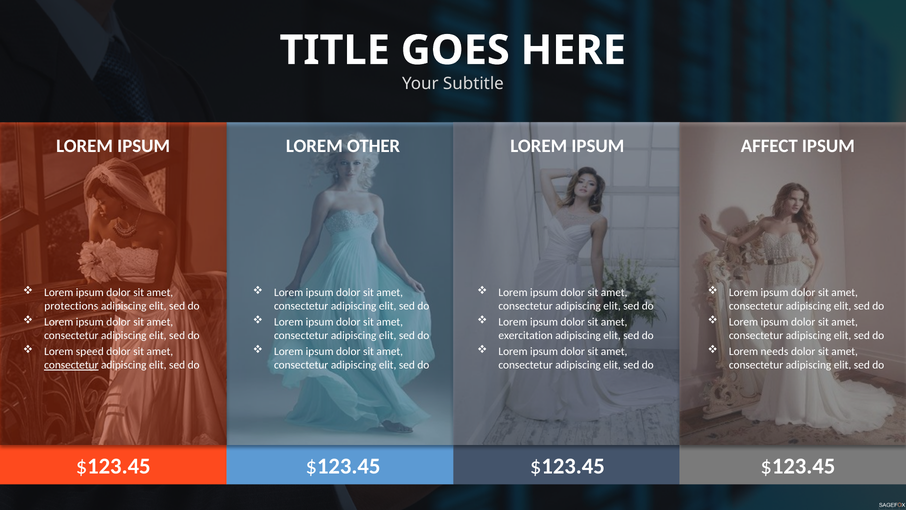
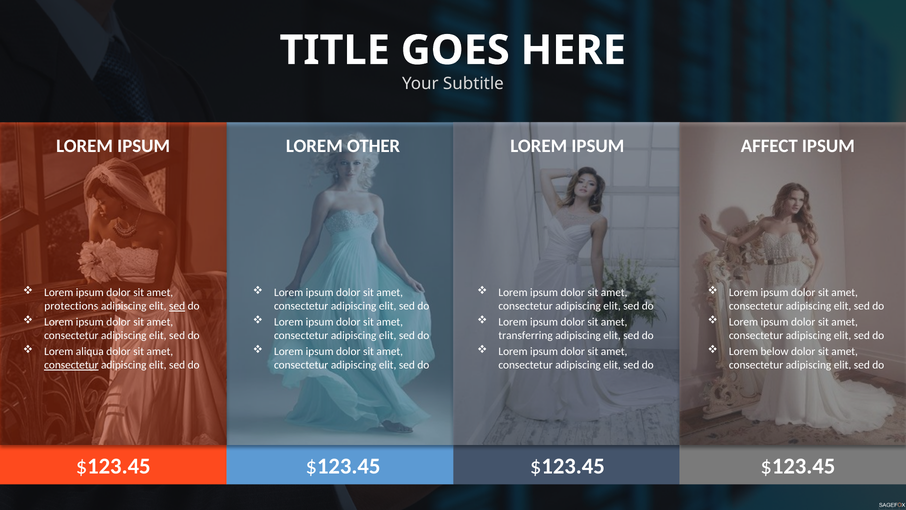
sed underline: none -> present (177, 306)
exercitation: exercitation -> transferring (526, 335)
speed: speed -> aliqua (90, 351)
needs: needs -> below (775, 351)
